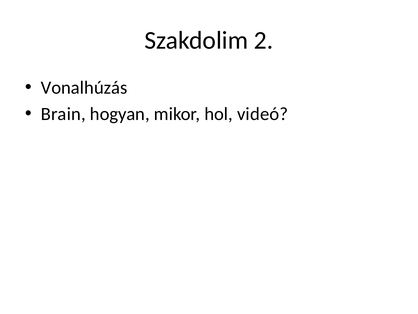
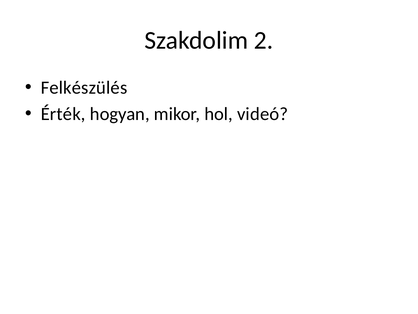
Vonalhúzás: Vonalhúzás -> Felkészülés (84, 88)
Brain: Brain -> Érték (63, 114)
